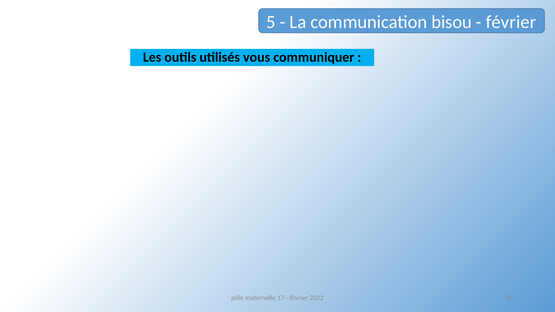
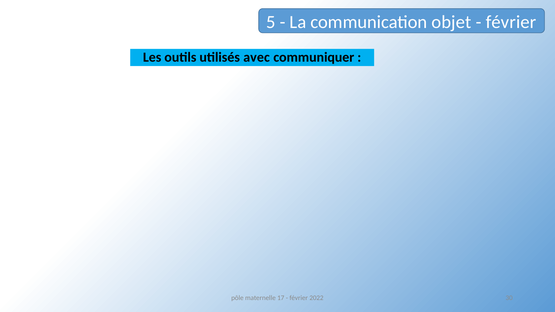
bisou: bisou -> objet (451, 22)
vous: vous -> avec (257, 57)
